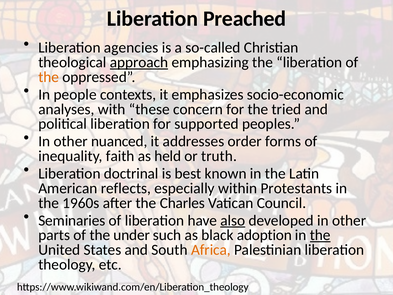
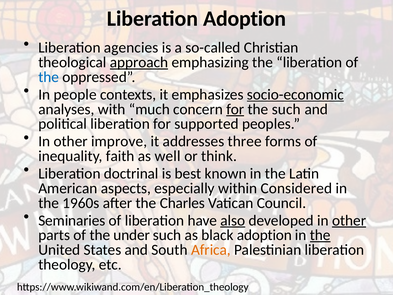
Liberation Preached: Preached -> Adoption (245, 19)
the colour: orange -> blue (49, 77)
socio-economic underline: none -> present (295, 94)
these: these -> much (149, 109)
for underline: none -> present (235, 109)
the tried: tried -> such (286, 109)
nuanced: nuanced -> improve (119, 141)
order: order -> three (245, 141)
held: held -> well (168, 156)
truth: truth -> think (219, 156)
reflects: reflects -> aspects (126, 188)
Protestants: Protestants -> Considered (296, 188)
other underline: none -> present (349, 220)
